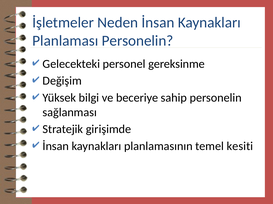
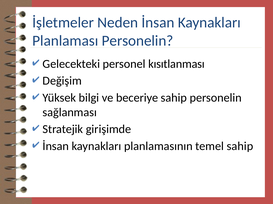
gereksinme: gereksinme -> kısıtlanması (176, 64)
temel kesiti: kesiti -> sahip (240, 147)
